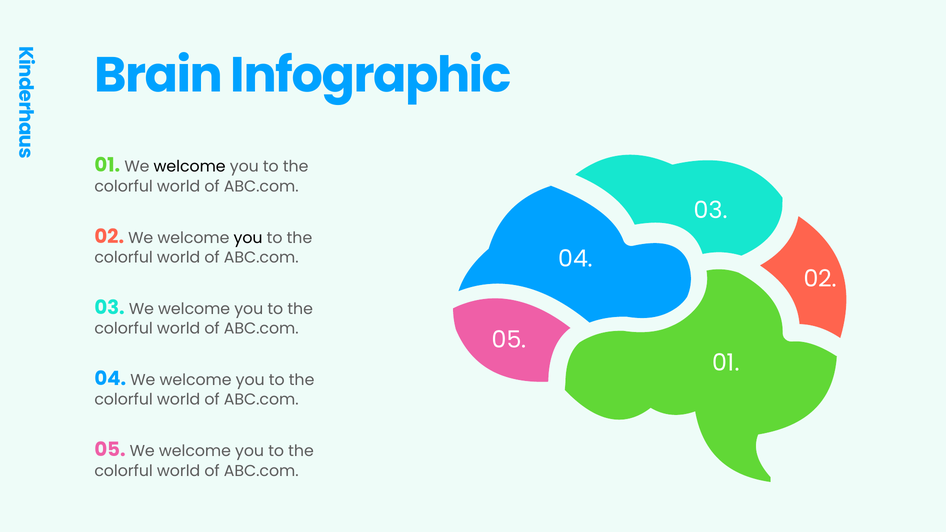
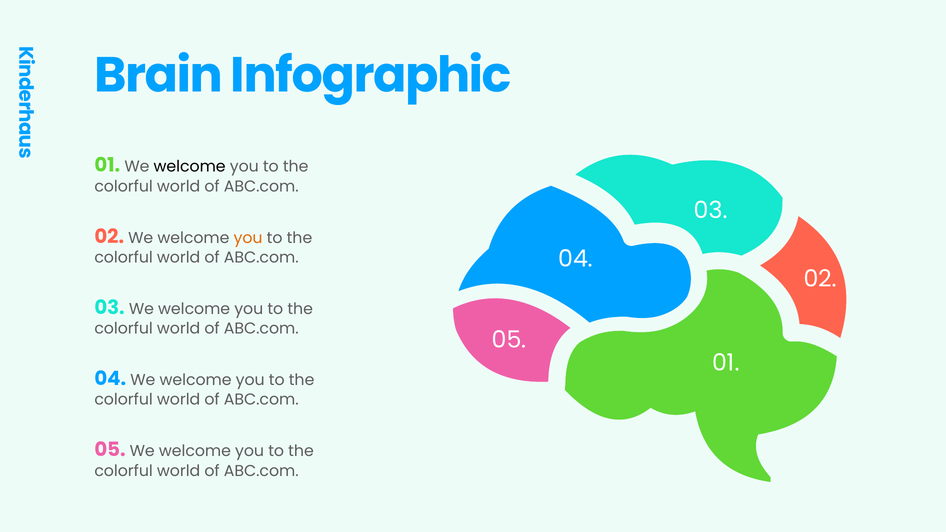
you colour: black -> orange (248, 238)
